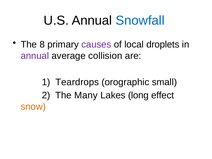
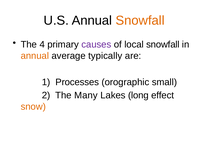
Snowfall colour: blue -> orange (140, 21)
8: 8 -> 4 (42, 44)
local droplets: droplets -> snowfall (163, 44)
annual colour: purple -> orange (35, 56)
collision: collision -> typically (105, 56)
Teardrops: Teardrops -> Processes (77, 82)
